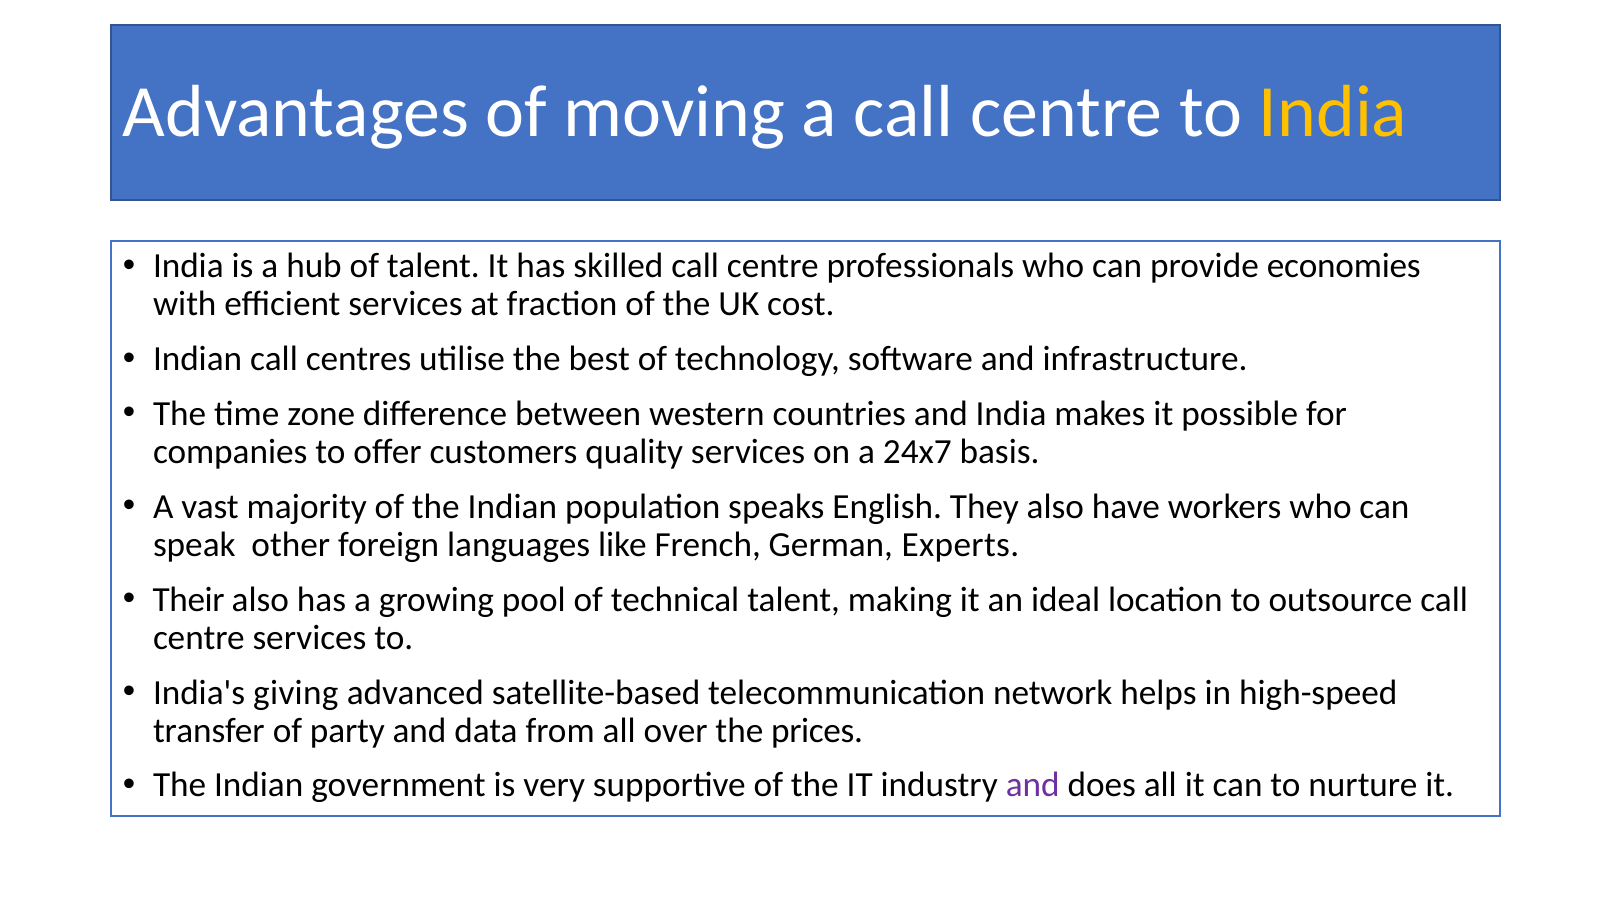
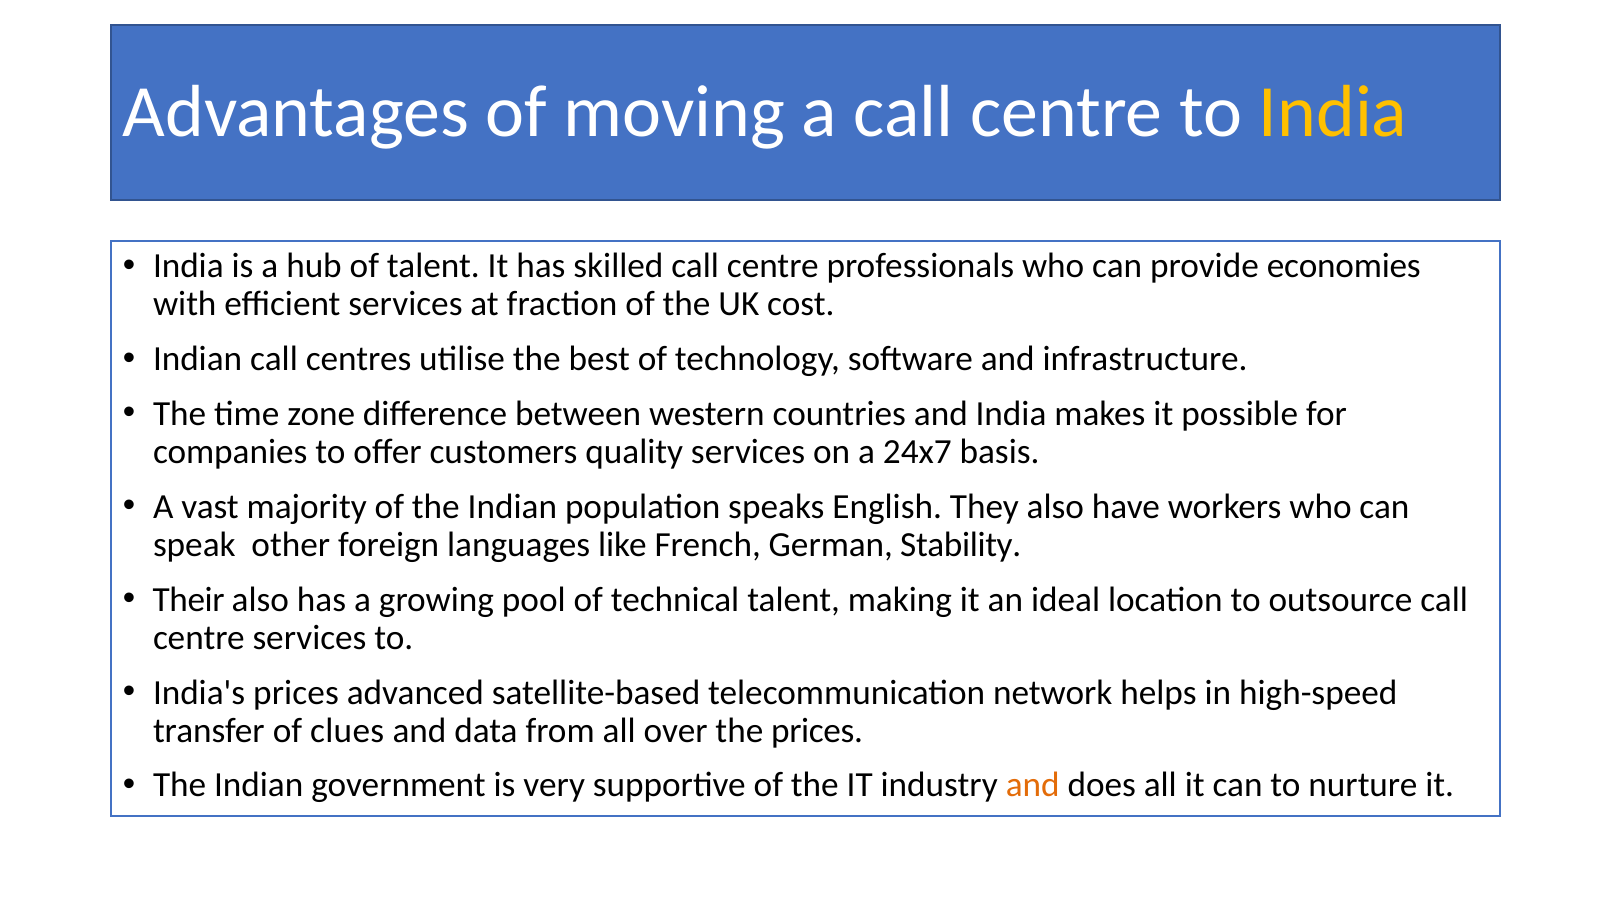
Experts: Experts -> Stability (961, 545)
India's giving: giving -> prices (296, 693)
party: party -> clues (347, 731)
and colour: purple -> orange (1033, 785)
